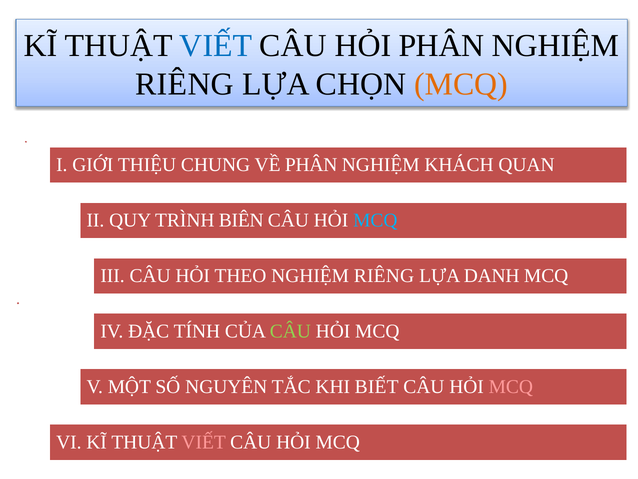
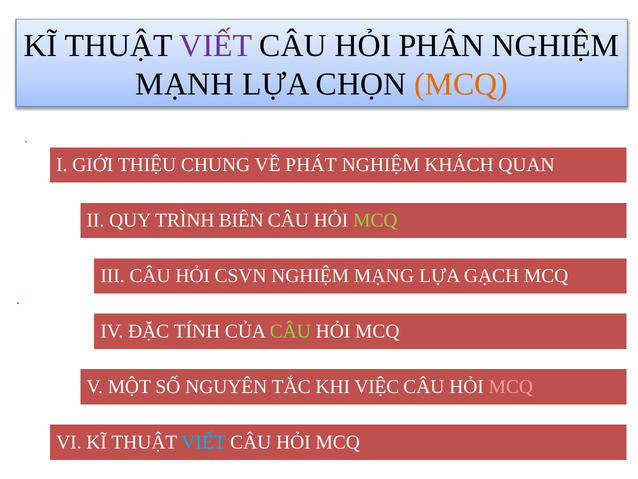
VIẾT colour: blue -> purple (216, 46)
RIÊNG: RIÊNG -> MẠNH (185, 84)
PHÂN: PHÂN -> PHÁT (311, 165)
MCQ colour: light blue -> light green (375, 220)
THEO: THEO -> CSVN (241, 276)
RIÊNG: RIÊNG -> MẠNG (384, 276)
DANH: DANH -> GẠCH (492, 276)
BIẾT: BIẾT -> VIỆC (377, 386)
VIẾT colour: pink -> light blue (204, 442)
